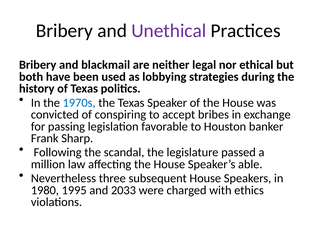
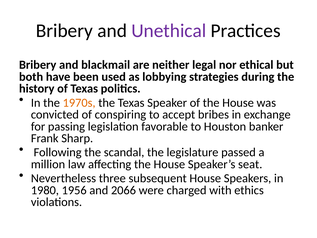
1970s colour: blue -> orange (79, 103)
able: able -> seat (250, 164)
1995: 1995 -> 1956 (74, 190)
2033: 2033 -> 2066 (123, 190)
